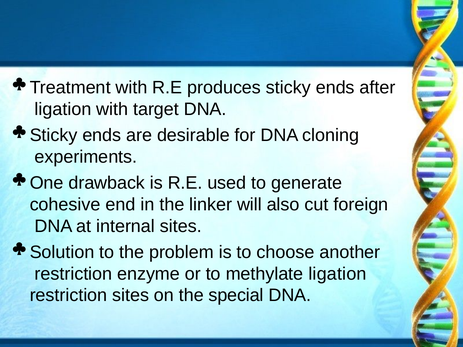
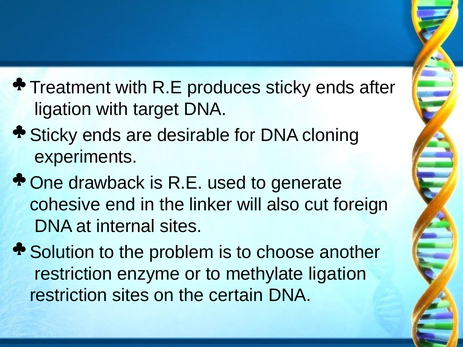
special: special -> certain (236, 296)
